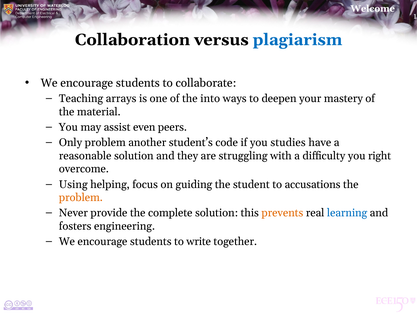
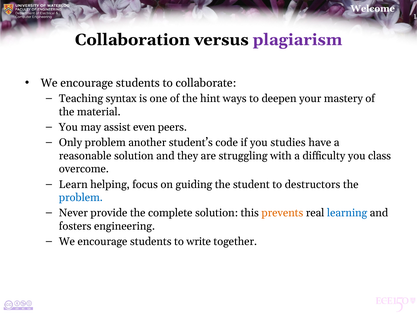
plagiarism colour: blue -> purple (298, 40)
arrays: arrays -> syntax (121, 99)
into: into -> hint (210, 99)
right: right -> class (380, 156)
Using: Using -> Learn (73, 184)
accusations: accusations -> destructors (312, 184)
problem colour: orange -> blue (81, 197)
